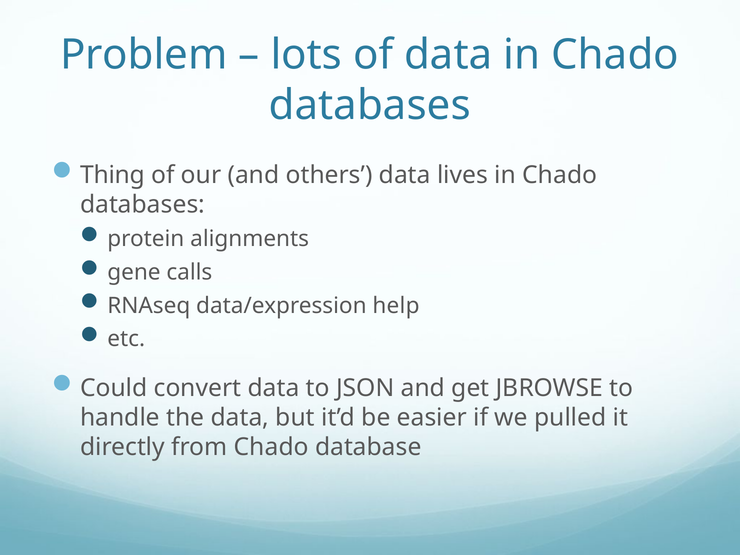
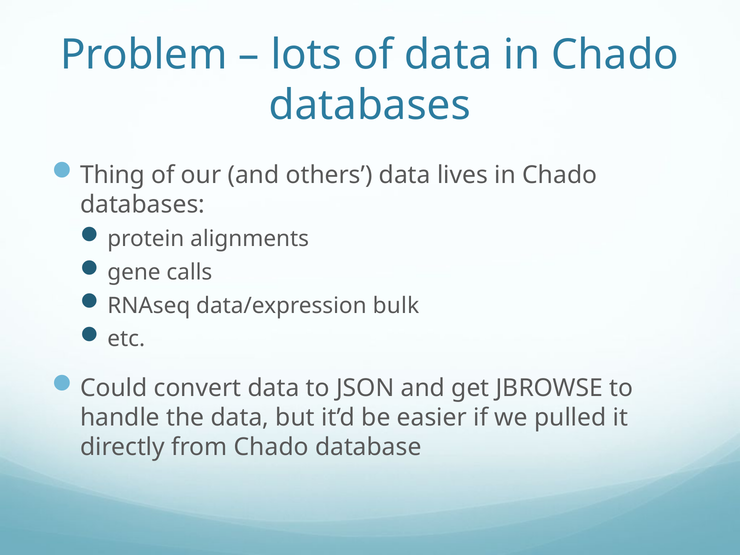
help: help -> bulk (396, 306)
